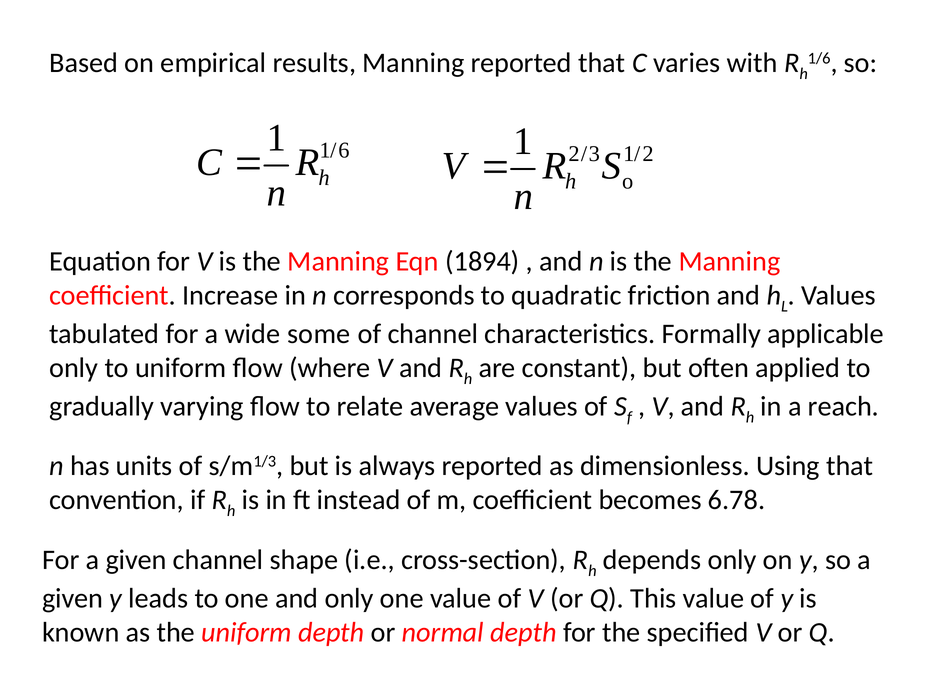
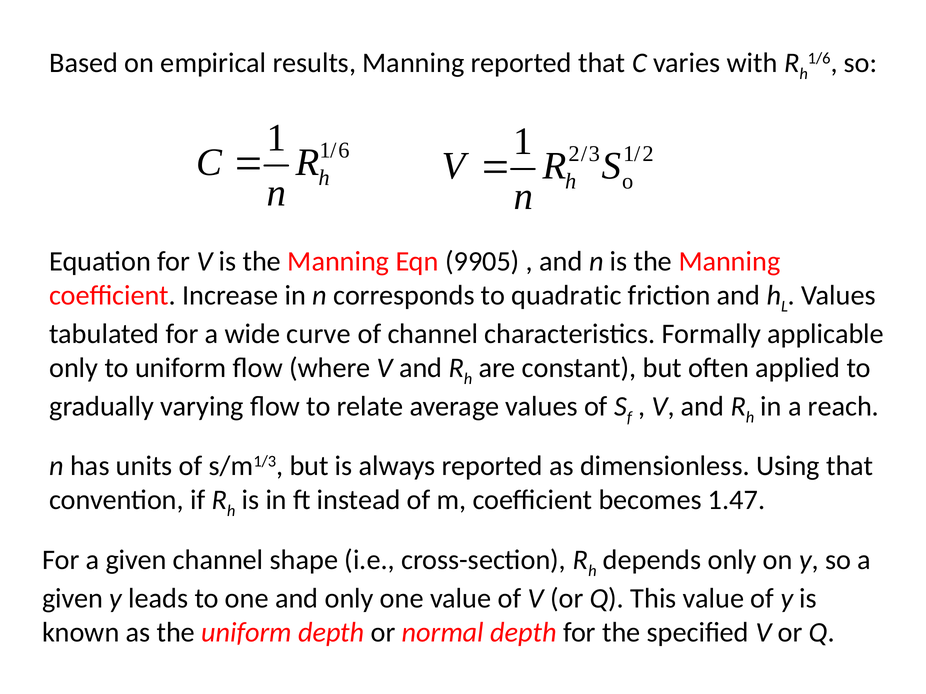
1894: 1894 -> 9905 (482, 261)
some: some -> curve (319, 334)
6.78: 6.78 -> 1.47 (737, 500)
